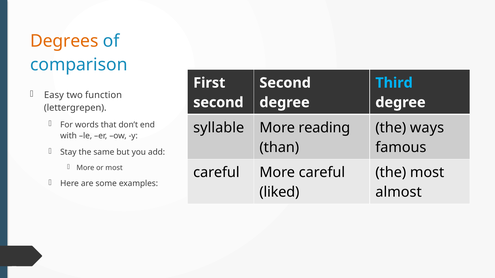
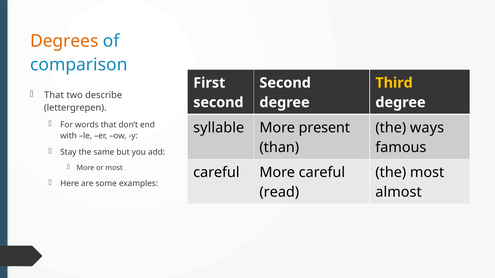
Third colour: light blue -> yellow (394, 83)
Easy: Easy -> That (54, 95)
function: function -> describe (104, 95)
reading: reading -> present (324, 128)
liked: liked -> read (279, 192)
